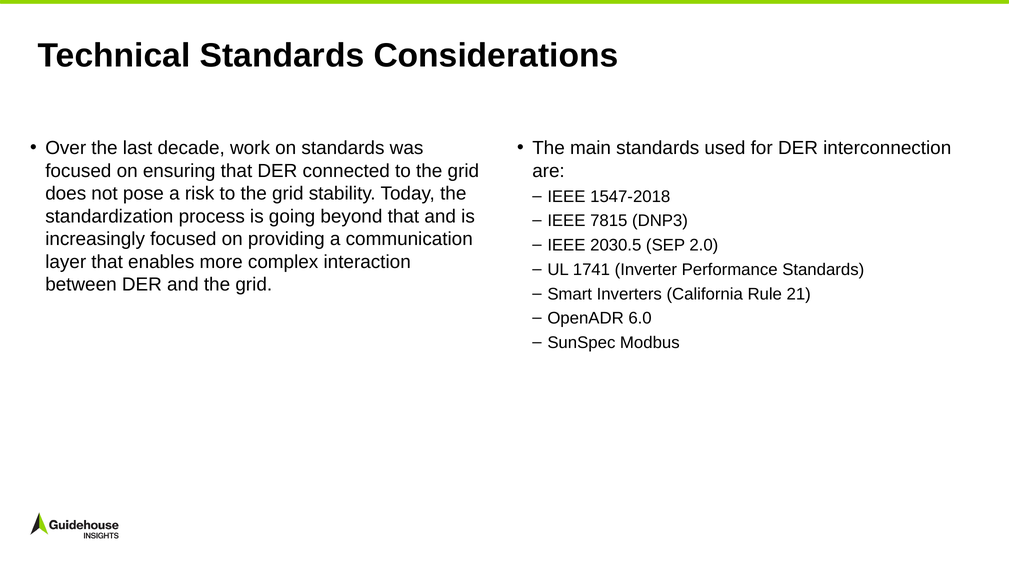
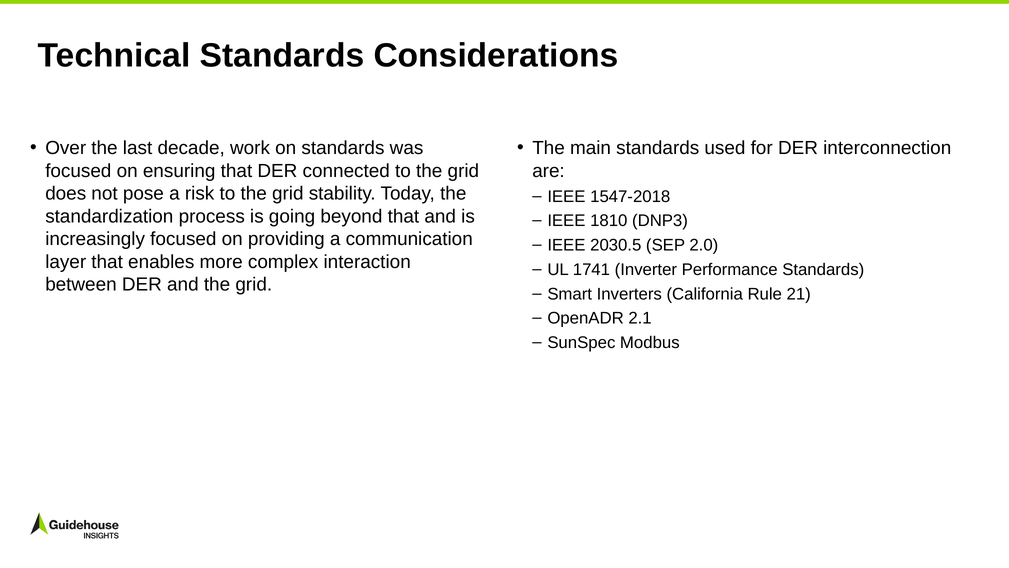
7815: 7815 -> 1810 (609, 221)
6.0: 6.0 -> 2.1 (640, 318)
